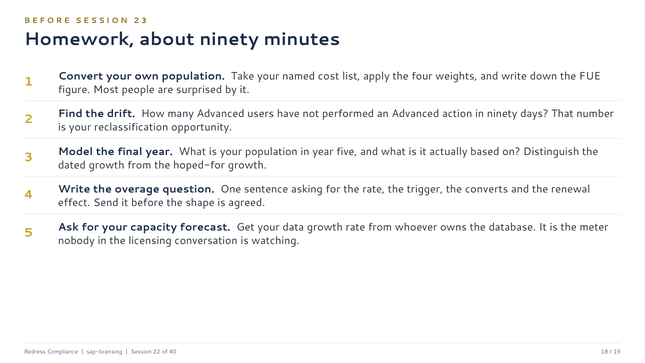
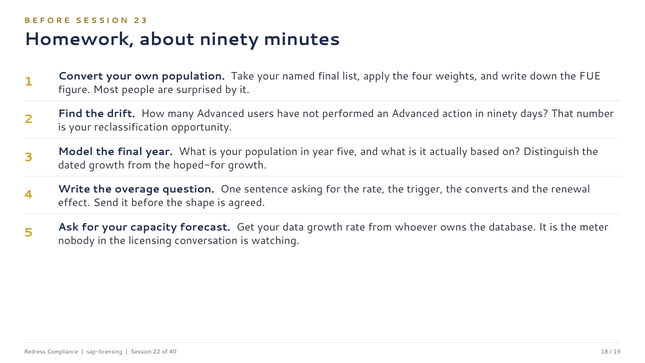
named cost: cost -> final (329, 76)
